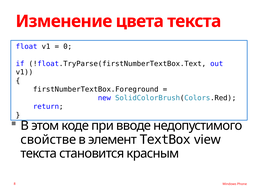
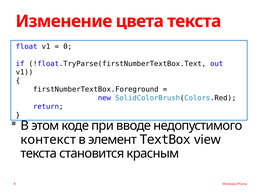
свойстве: свойстве -> контекст (48, 140)
